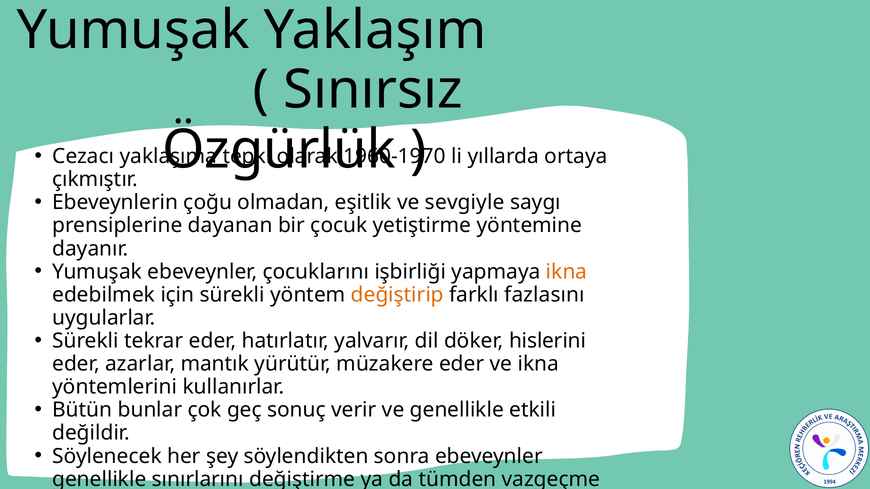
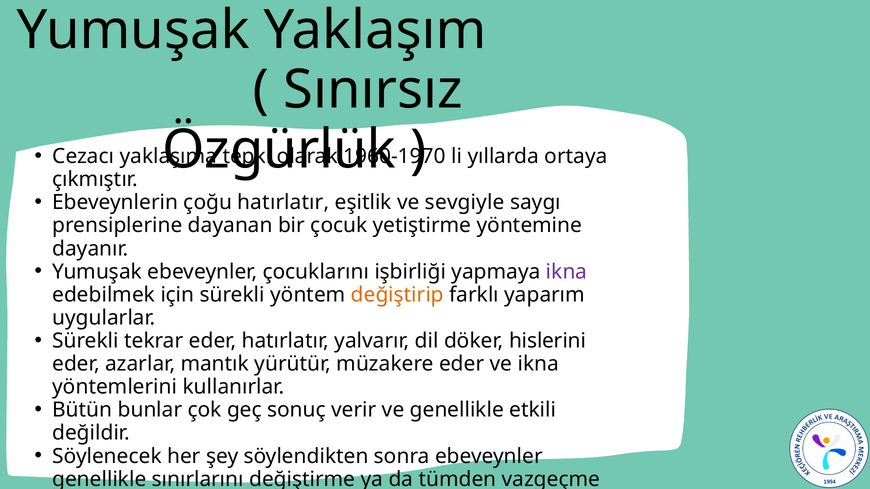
çoğu olmadan: olmadan -> hatırlatır (283, 203)
ikna colour: orange -> purple (567, 272)
fazlasını: fazlasını -> yaparım (545, 295)
